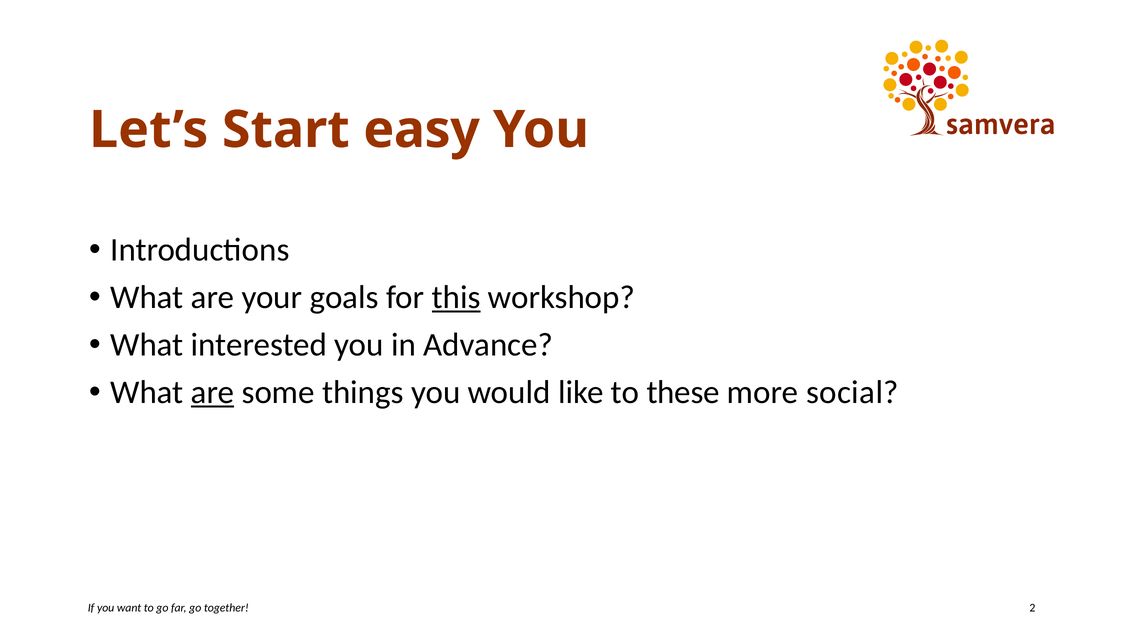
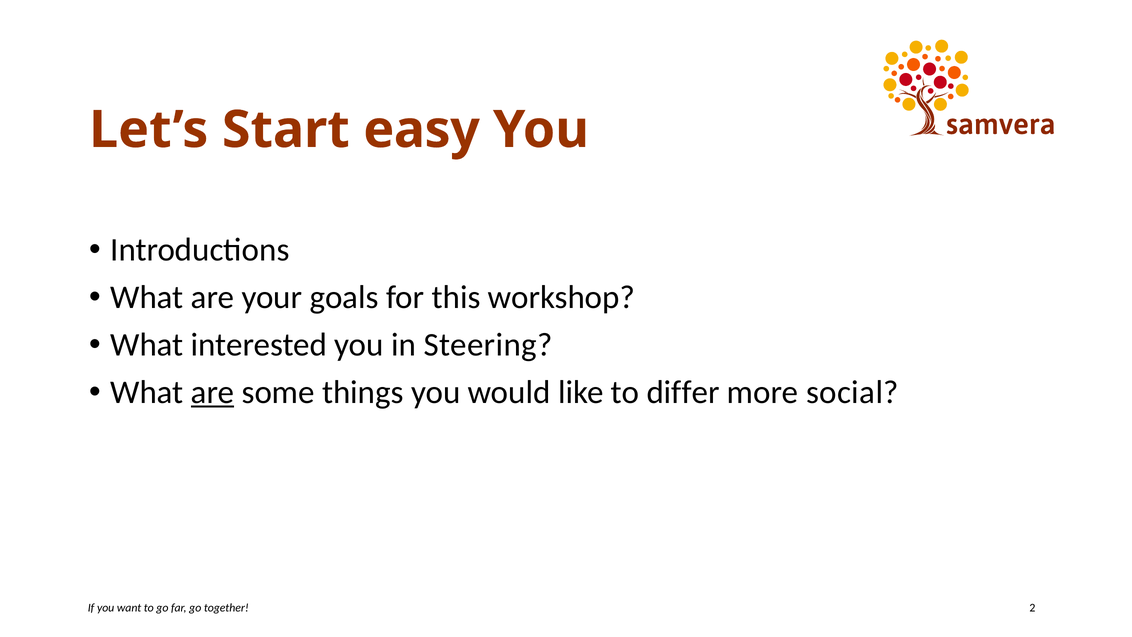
this underline: present -> none (456, 297)
Advance: Advance -> Steering (488, 345)
these: these -> differ (683, 392)
